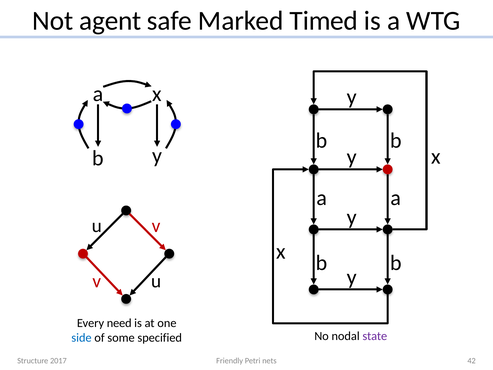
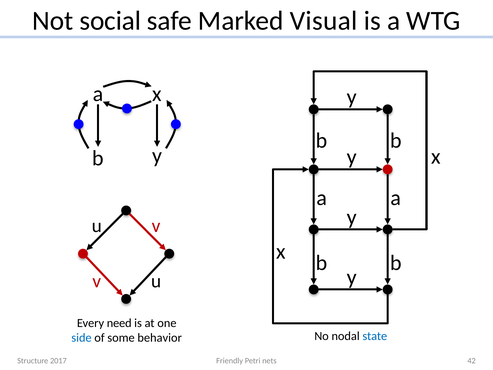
agent: agent -> social (110, 21)
Timed: Timed -> Visual (324, 21)
state colour: purple -> blue (375, 336)
specified: specified -> behavior (160, 338)
